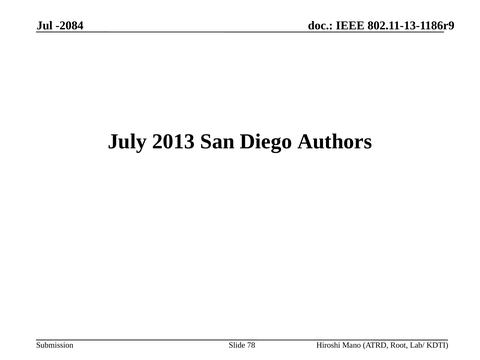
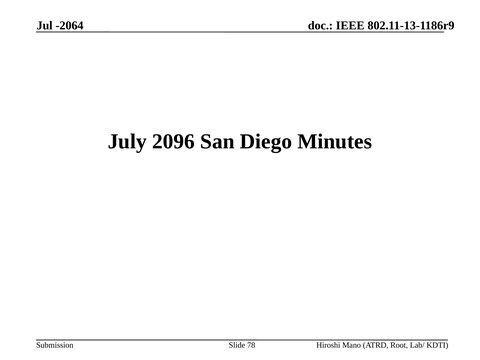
-2084: -2084 -> -2064 (70, 26)
2013: 2013 -> 2096 (173, 141)
Authors: Authors -> Minutes (335, 141)
